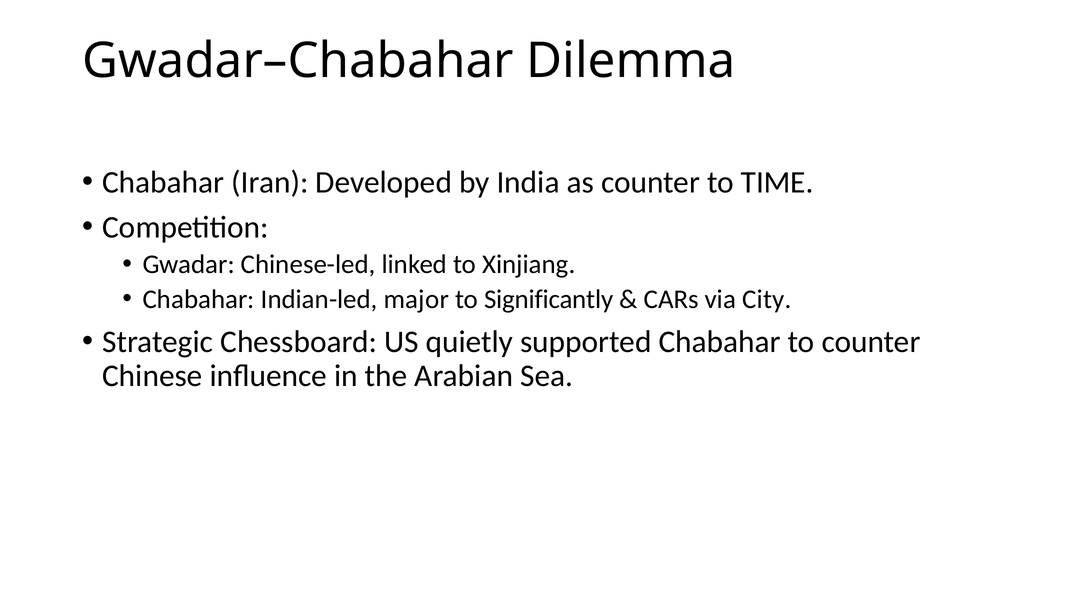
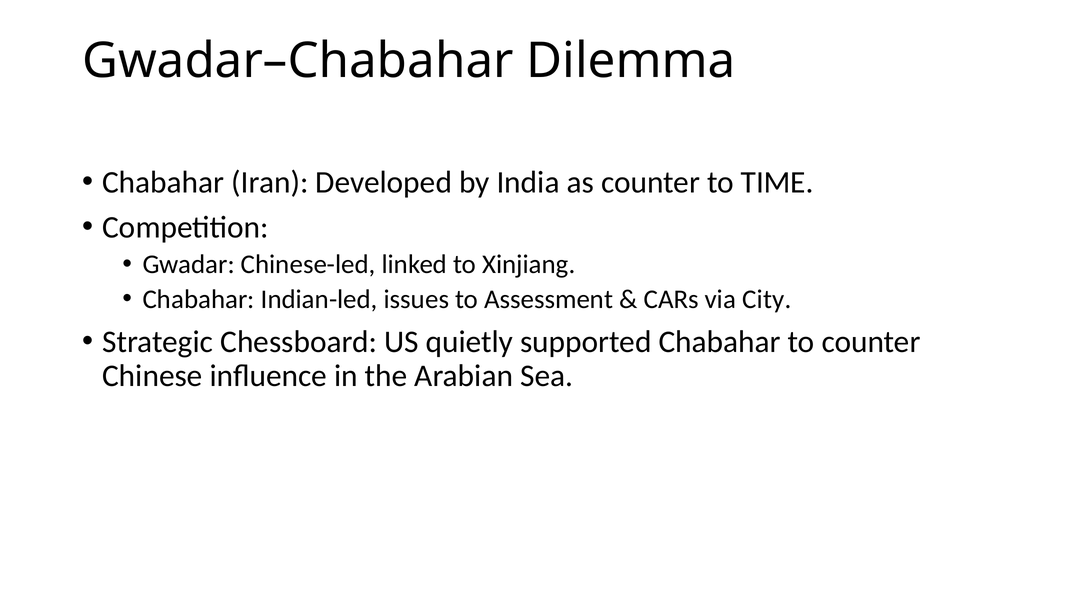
major: major -> issues (416, 299)
Significantly: Significantly -> Assessment (549, 299)
